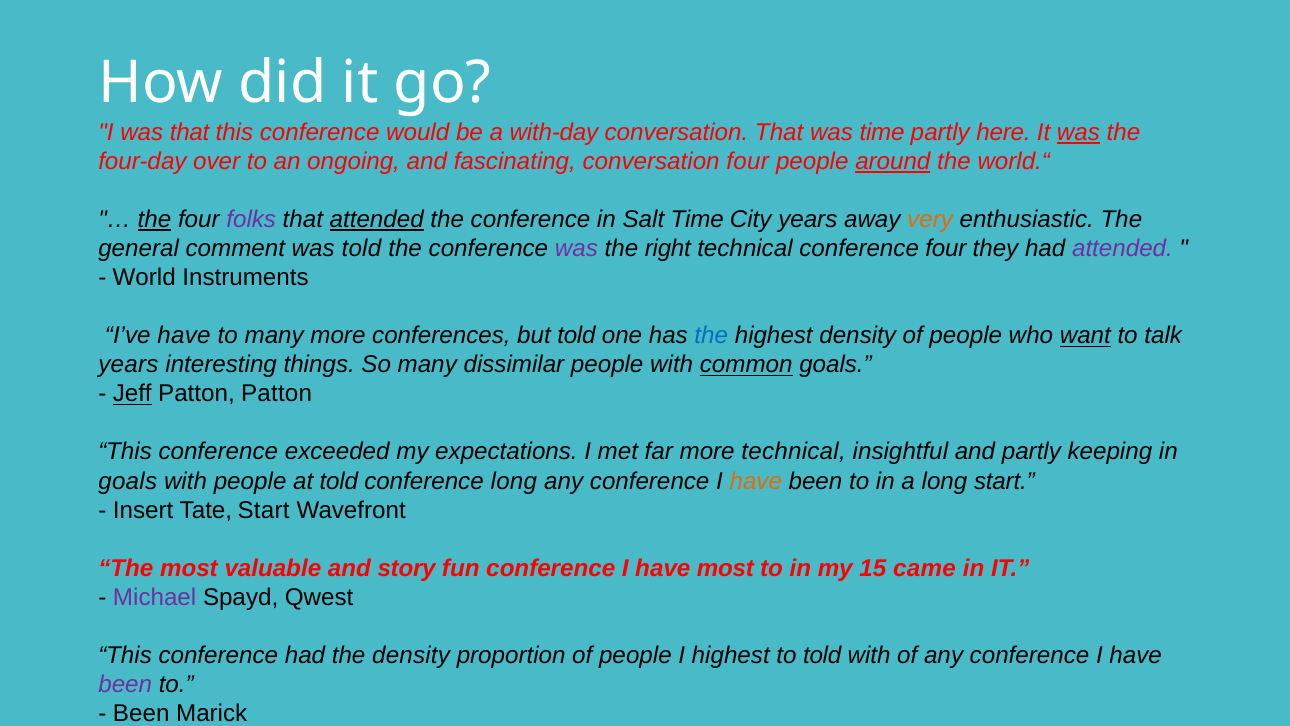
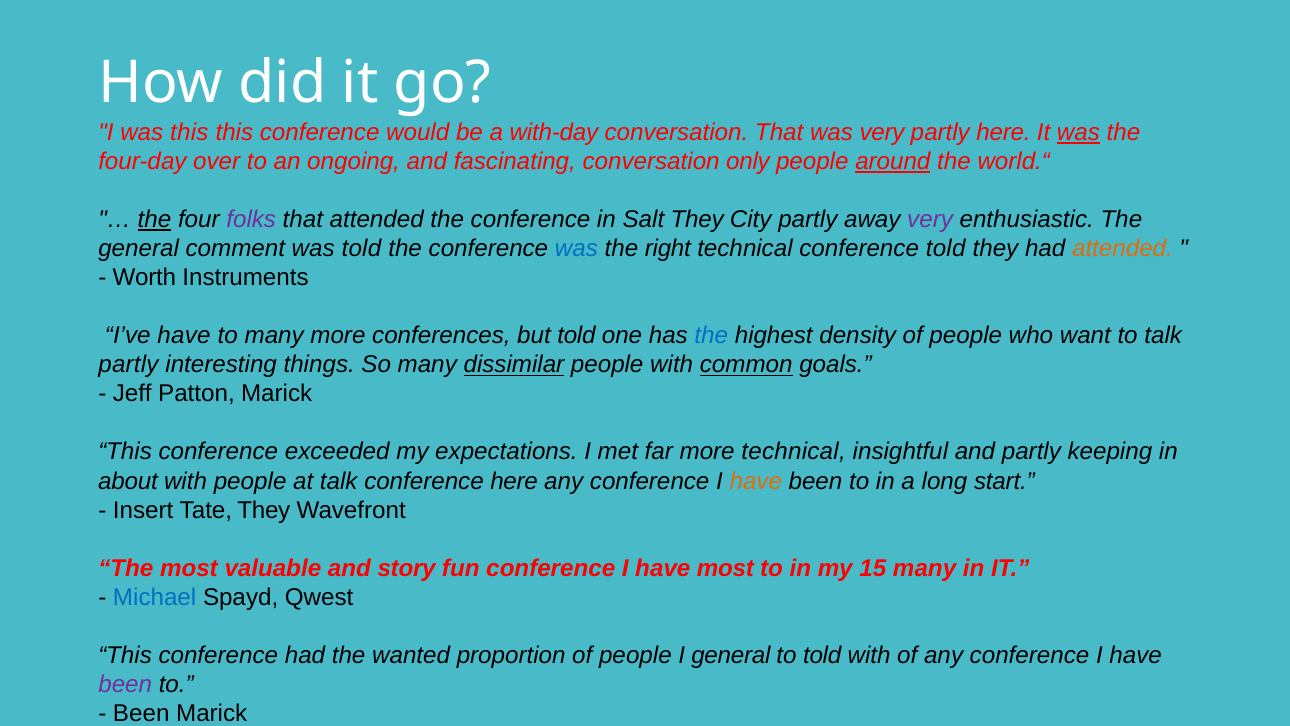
was that: that -> this (189, 132)
was time: time -> very (882, 132)
conversation four: four -> only (748, 162)
attended underline: present -> none (377, 220)
Salt Time: Time -> They (697, 220)
City years: years -> partly (808, 220)
very colour: orange -> purple (930, 220)
was colour: purple -> blue (576, 249)
conference four: four -> told (946, 249)
attended colour: purple -> orange (1122, 249)
World: World -> Worth (144, 278)
want underline: present -> none (1085, 336)
years: years -> partly (128, 365)
dissimilar underline: none -> present (514, 365)
Jeff underline: present -> none (132, 394)
Patton Patton: Patton -> Marick (277, 394)
goals: goals -> about (128, 481)
at told: told -> talk (339, 481)
conference long: long -> here (514, 481)
Tate Start: Start -> They (264, 510)
15 came: came -> many (925, 568)
Michael colour: purple -> blue (155, 597)
the density: density -> wanted (411, 655)
I highest: highest -> general (731, 655)
